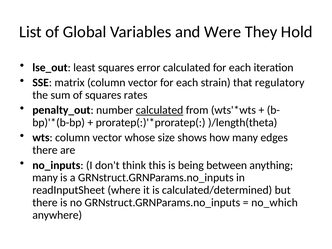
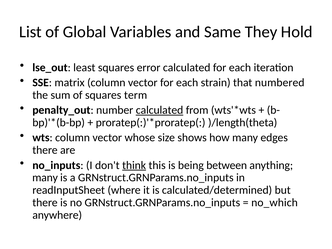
Were: Were -> Same (223, 32)
regulatory: regulatory -> numbered (280, 83)
rates: rates -> term (136, 95)
think underline: none -> present (134, 165)
